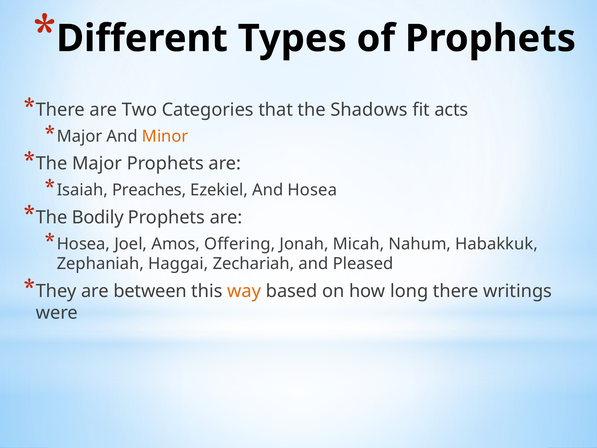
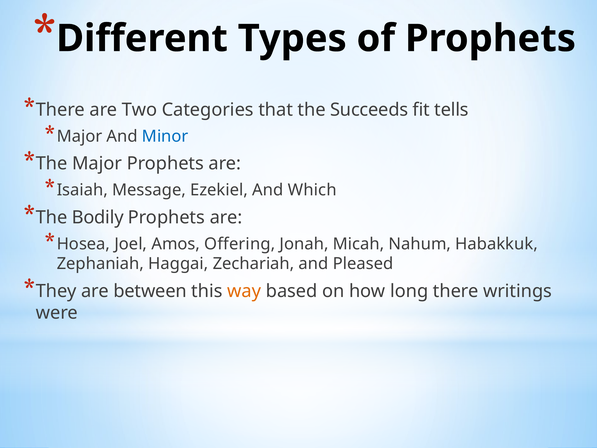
Shadows: Shadows -> Succeeds (369, 110)
acts: acts -> tells (451, 110)
Minor colour: orange -> blue (165, 136)
Preaches: Preaches -> Message (149, 190)
And Hosea: Hosea -> Which (312, 190)
